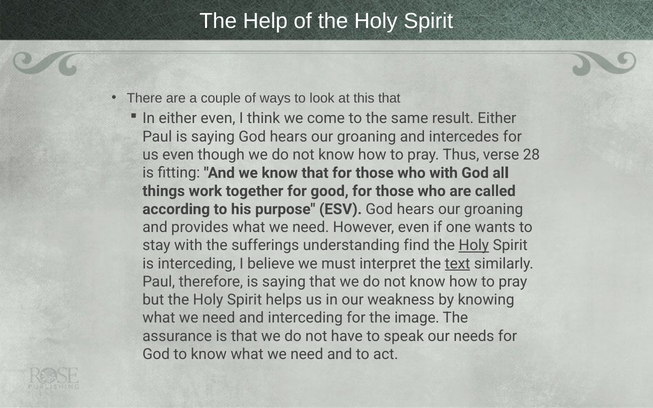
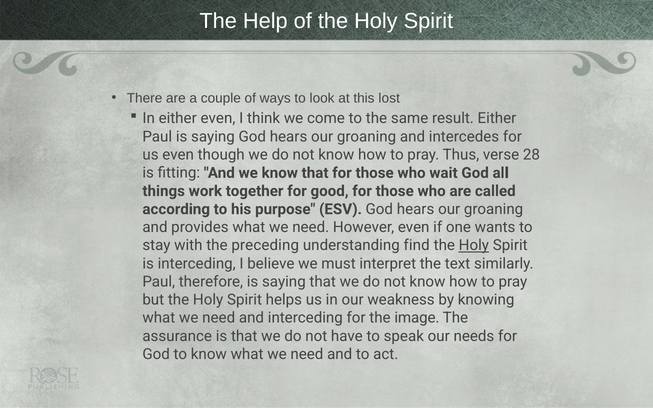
this that: that -> lost (389, 98)
who with: with -> wait (444, 173)
sufferings: sufferings -> preceding (265, 246)
text underline: present -> none (458, 264)
